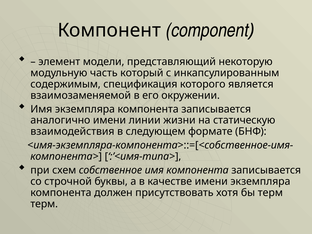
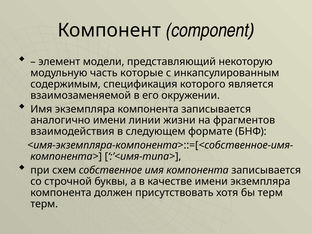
который: который -> которые (142, 73)
статическую: статическую -> фрагментов (244, 120)
